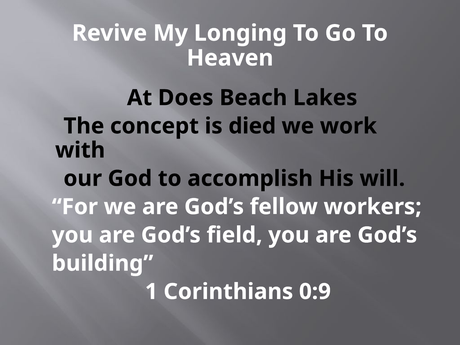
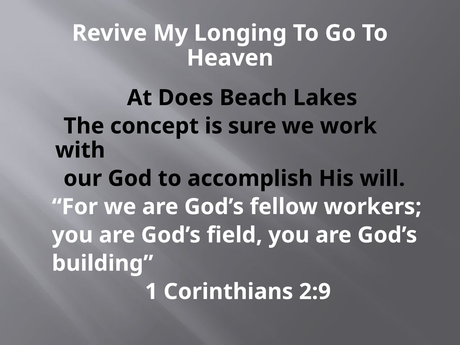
died: died -> sure (252, 126)
0:9: 0:9 -> 2:9 (315, 292)
